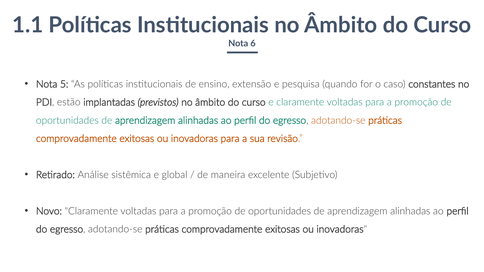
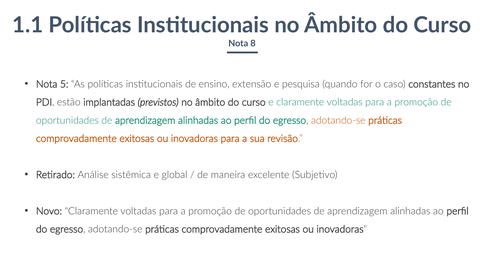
6: 6 -> 8 (253, 43)
